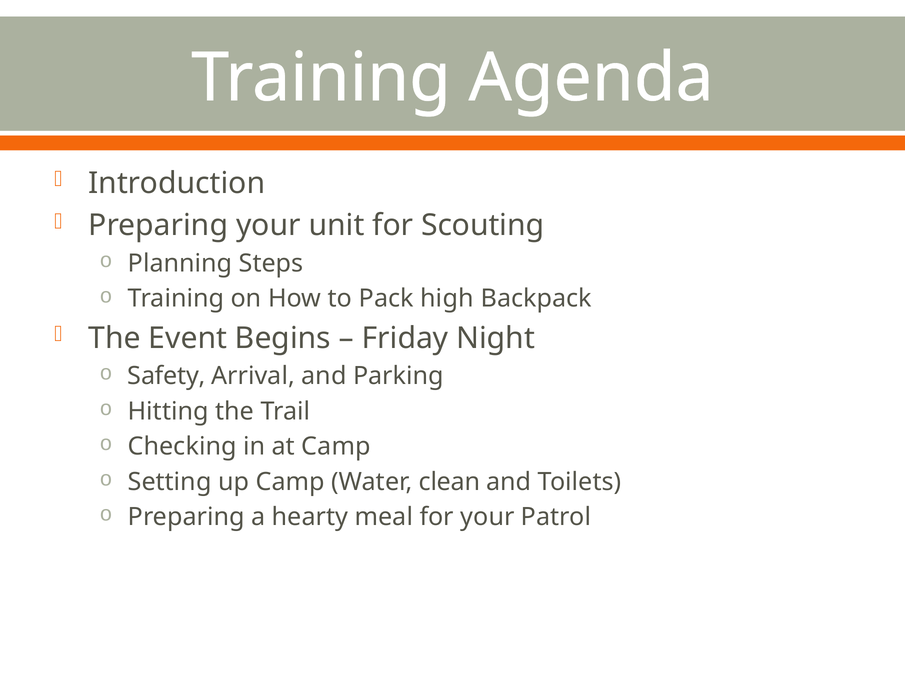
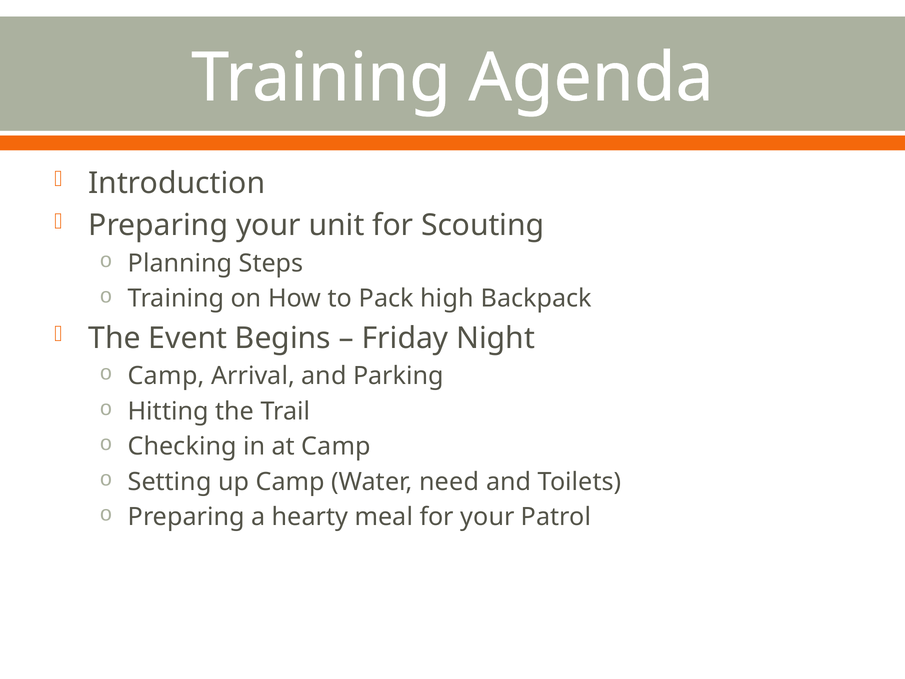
Safety: Safety -> Camp (166, 376)
clean: clean -> need (449, 482)
